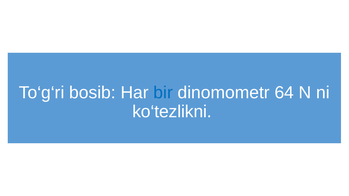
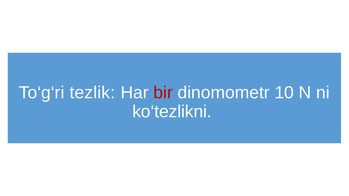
bosib: bosib -> tezlik (92, 93)
bir colour: blue -> red (163, 93)
64: 64 -> 10 (284, 93)
